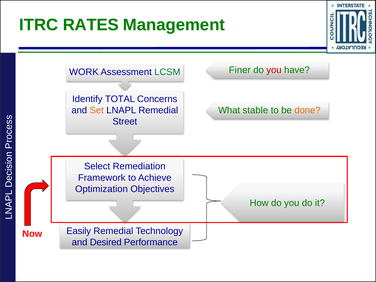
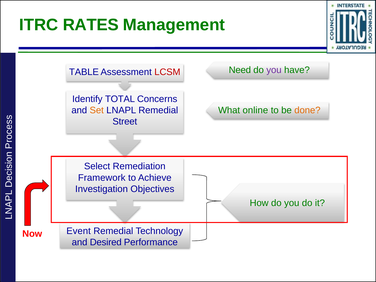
Finer: Finer -> Need (240, 70)
you colour: red -> purple (274, 70)
WORK: WORK -> TABLE (84, 72)
LCSM colour: green -> red (167, 72)
stable: stable -> online (255, 110)
Optimization: Optimization -> Investigation (102, 189)
Easily: Easily -> Event (79, 231)
